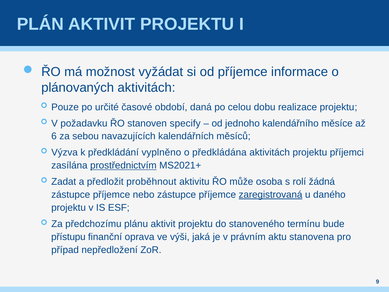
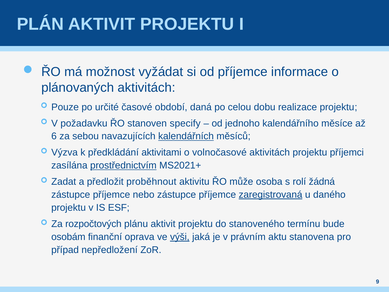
kalendářních underline: none -> present (186, 136)
vyplněno: vyplněno -> aktivitami (161, 152)
předkládána: předkládána -> volnočasové (219, 152)
předchozímu: předchozímu -> rozpočtových (93, 224)
přístupu: přístupu -> osobám (68, 237)
výši underline: none -> present (180, 237)
